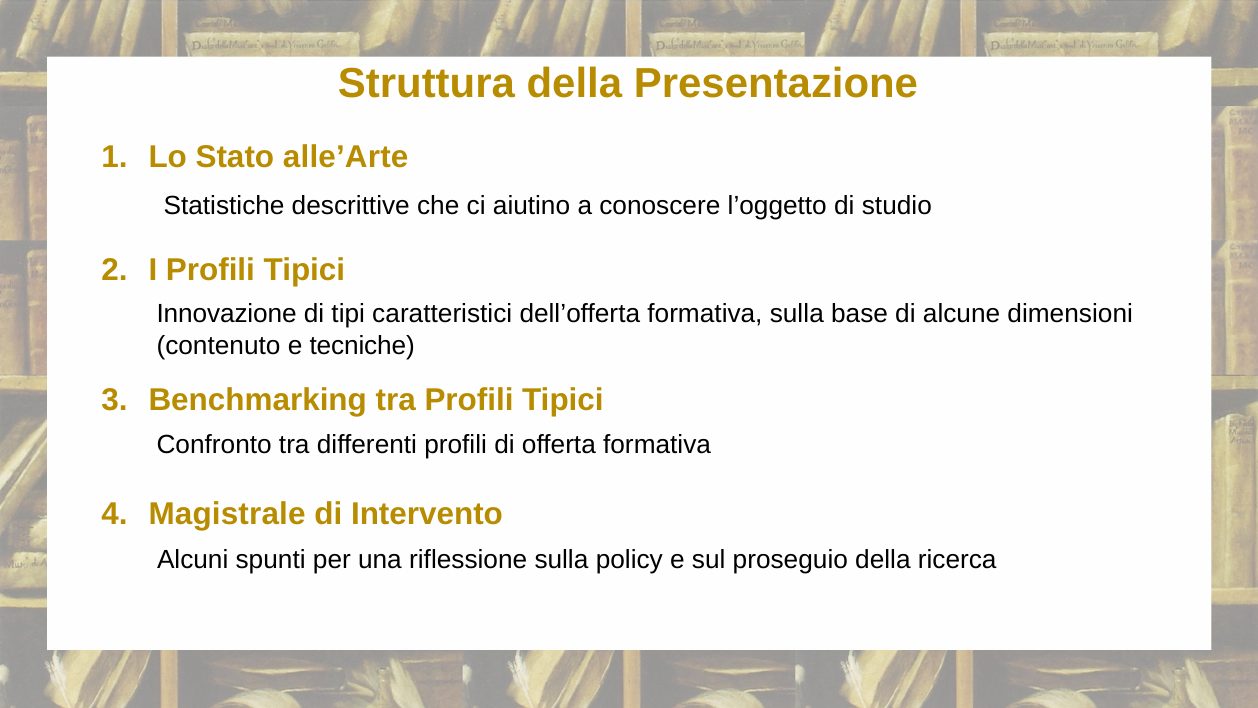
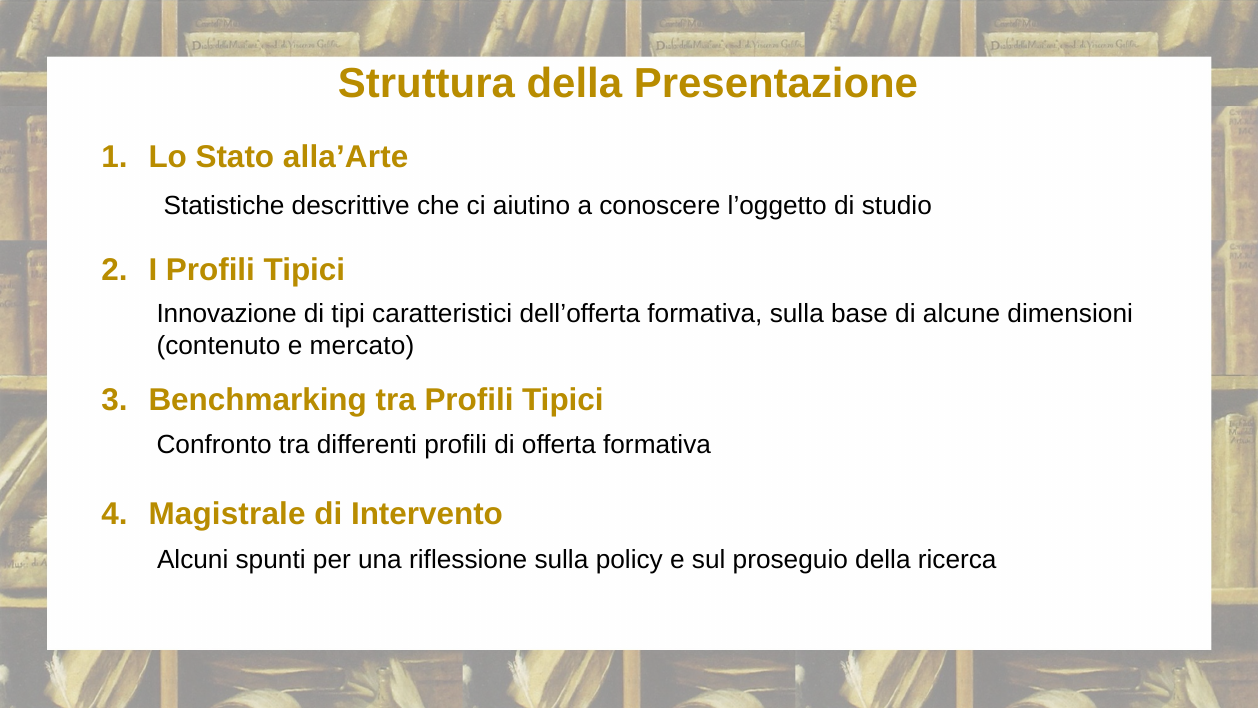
alle’Arte: alle’Arte -> alla’Arte (346, 157)
tecniche: tecniche -> mercato (362, 345)
